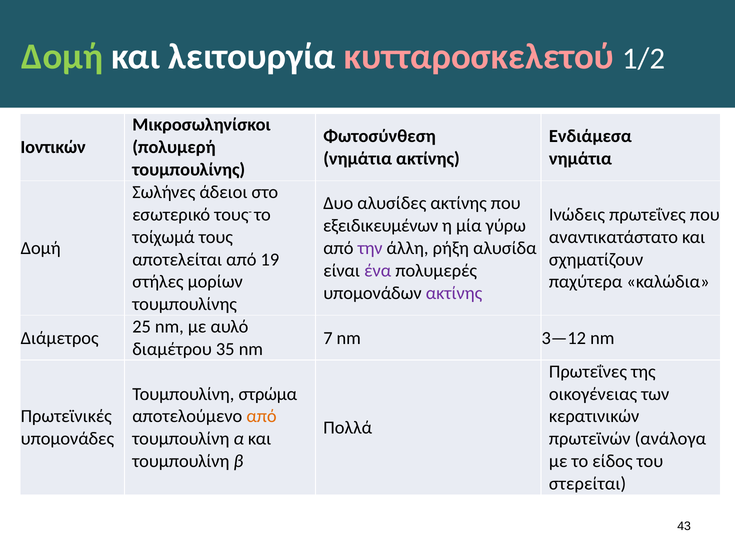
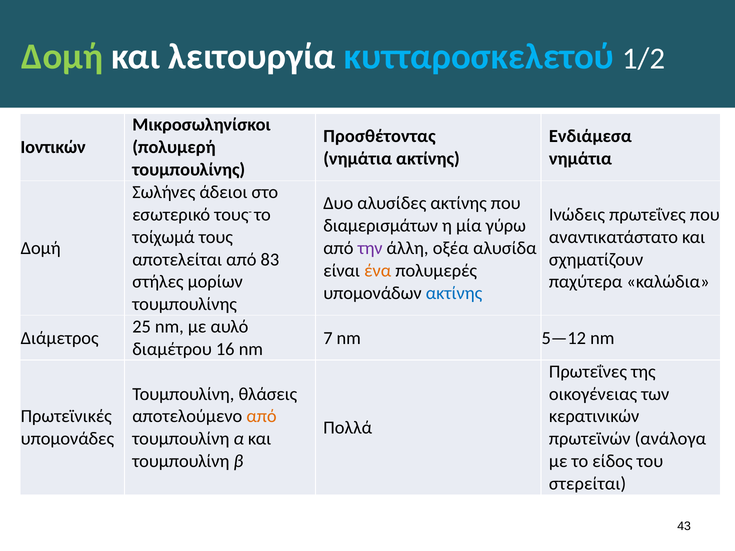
κυτταροσκελετού colour: pink -> light blue (479, 56)
Φωτοσύνθεση: Φωτοσύνθεση -> Προσθέτοντας (379, 136)
εξειδικευμένων: εξειδικευμένων -> διαμερισμάτων (381, 226)
ρήξη: ρήξη -> οξέα (451, 248)
19: 19 -> 83 (270, 260)
ένα colour: purple -> orange (378, 271)
ακτίνης colour: purple -> blue (454, 293)
3—12: 3—12 -> 5—12 (564, 338)
35: 35 -> 16 (225, 349)
στρώμα: στρώμα -> θλάσεις (268, 394)
